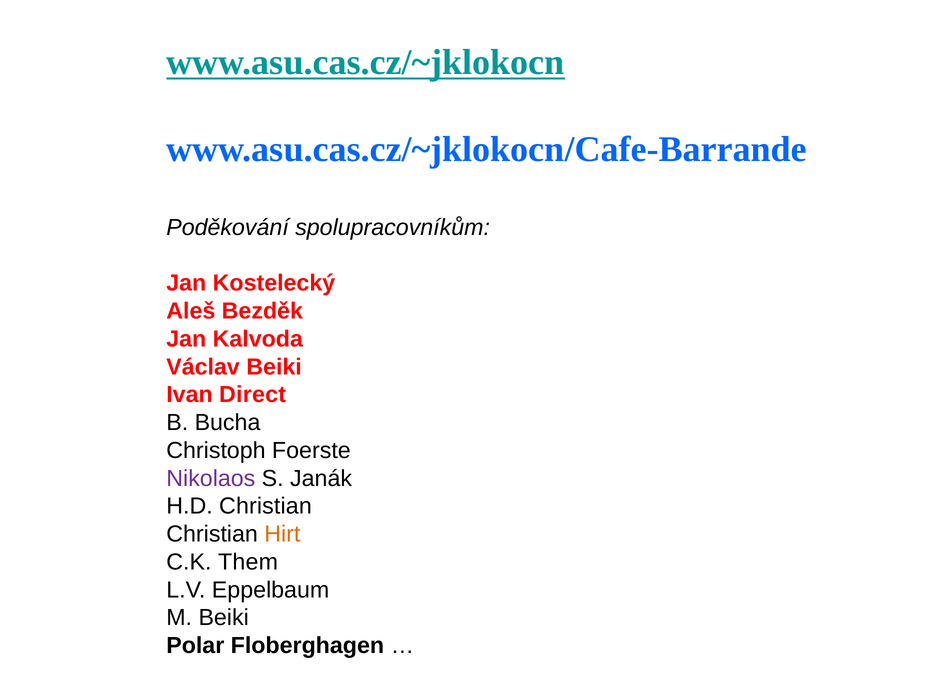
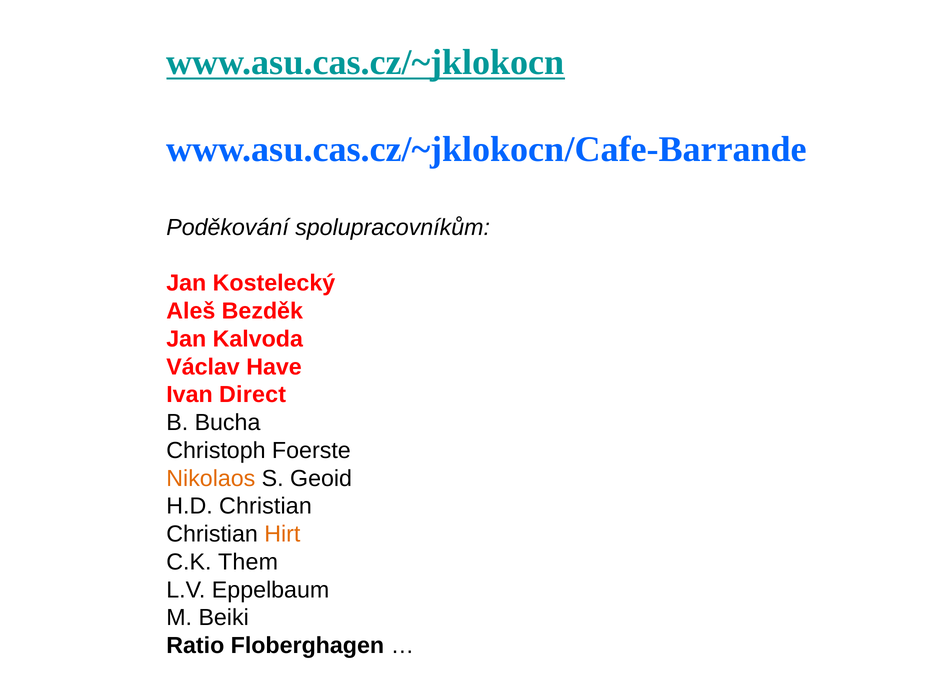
Václav Beiki: Beiki -> Have (274, 367)
Nikolaos colour: purple -> orange (211, 478)
Janák: Janák -> Geoid (321, 478)
Polar: Polar -> Ratio (195, 645)
